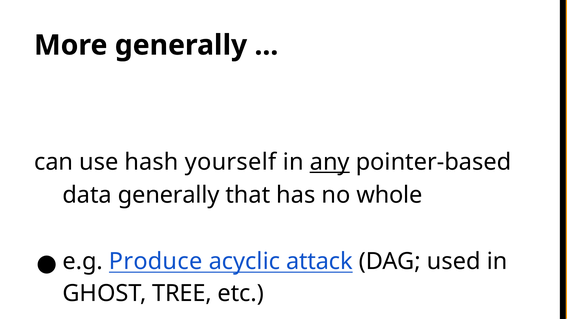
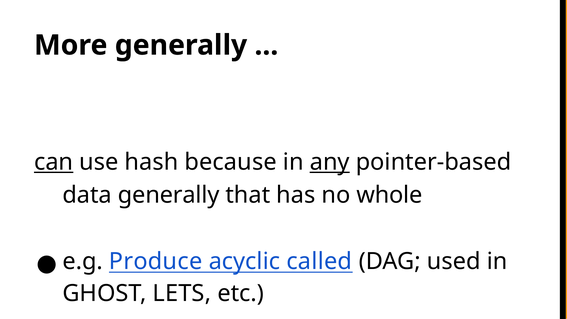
can underline: none -> present (54, 162)
yourself: yourself -> because (231, 162)
attack: attack -> called (319, 261)
TREE: TREE -> LETS (182, 293)
